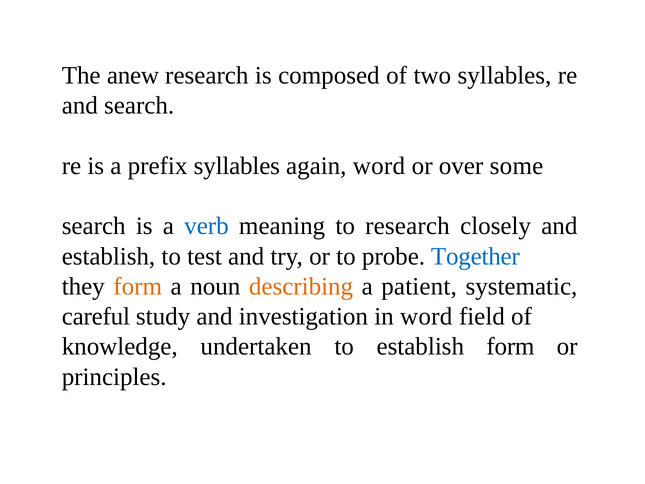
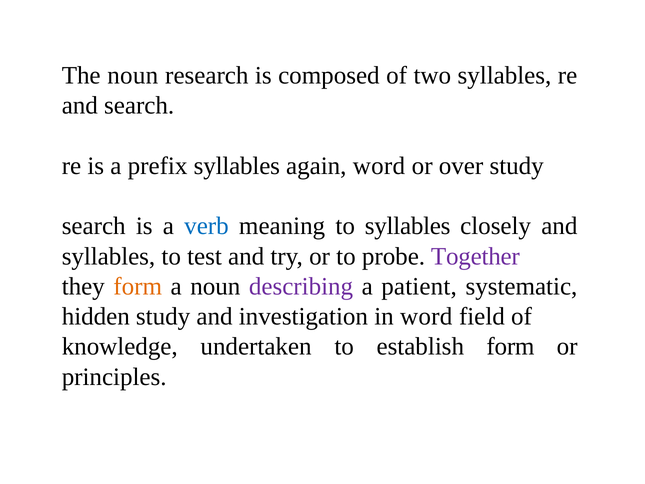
The anew: anew -> noun (133, 75)
over some: some -> study (517, 166)
to research: research -> syllables (408, 226)
establish: establish -> syllables (108, 256)
Together colour: blue -> purple (475, 256)
describing colour: orange -> purple (301, 286)
careful: careful -> hidden (96, 316)
